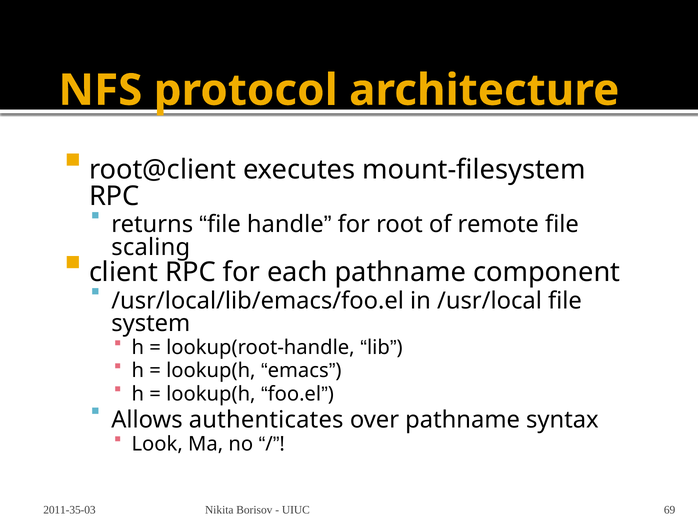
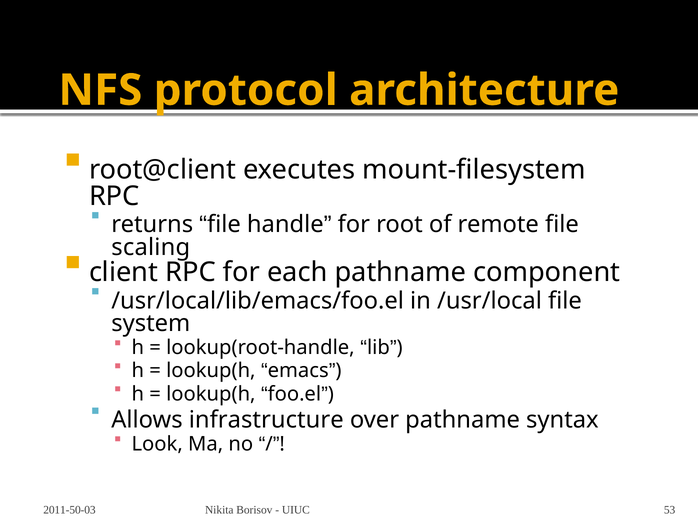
authenticates: authenticates -> infrastructure (266, 419)
2011-35-03: 2011-35-03 -> 2011-50-03 (69, 509)
69: 69 -> 53 (670, 509)
